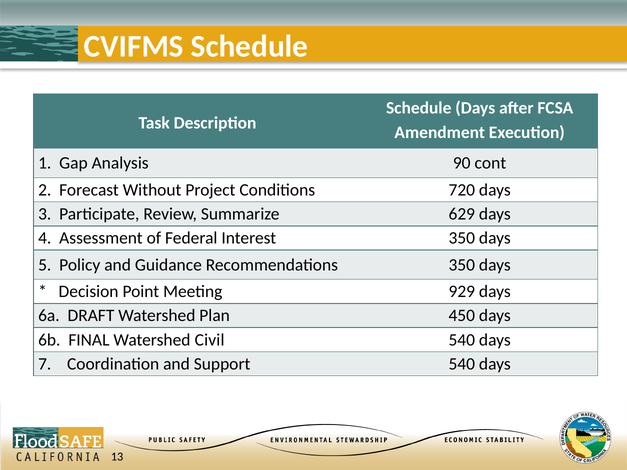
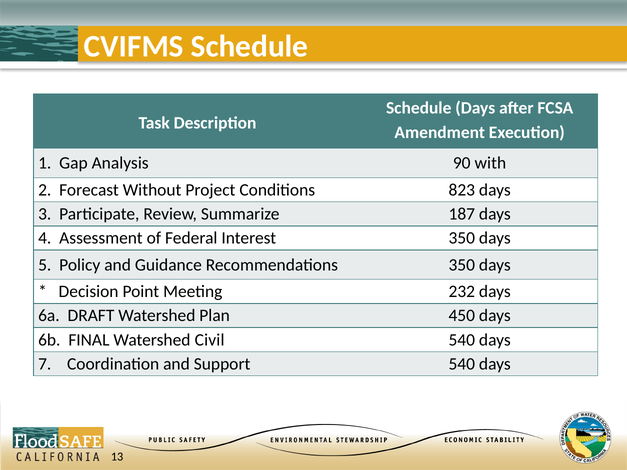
cont: cont -> with (490, 163)
720: 720 -> 823 (462, 190)
629: 629 -> 187 (462, 214)
929: 929 -> 232 (462, 292)
